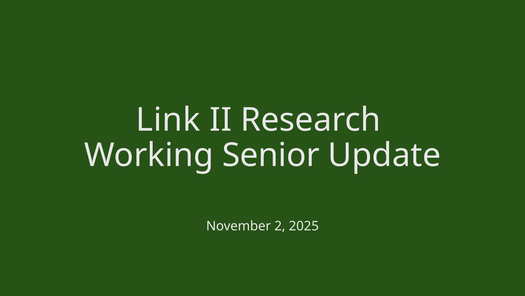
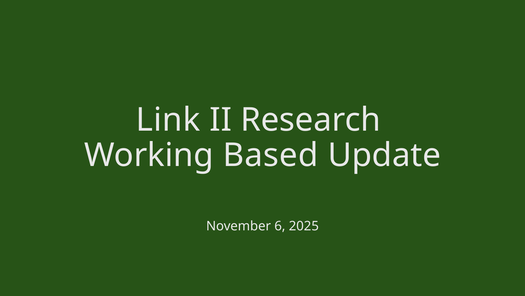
Senior: Senior -> Based (271, 155)
2: 2 -> 6 (280, 226)
